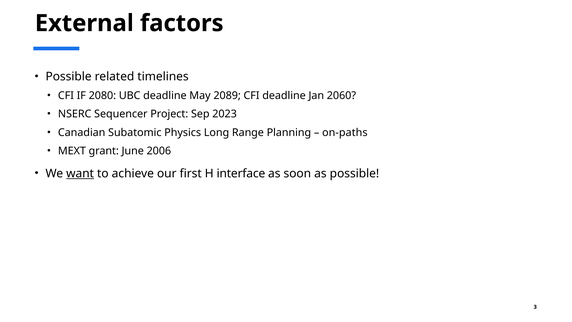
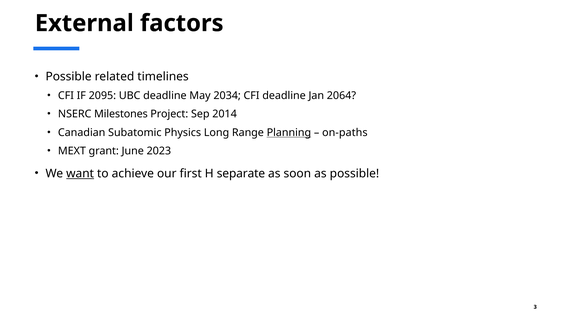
2080: 2080 -> 2095 (102, 96)
2089: 2089 -> 2034 (227, 96)
2060: 2060 -> 2064 (341, 96)
Sequencer: Sequencer -> Milestones (121, 114)
2023: 2023 -> 2014 (225, 114)
Planning underline: none -> present (289, 132)
2006: 2006 -> 2023 (159, 151)
interface: interface -> separate (241, 173)
